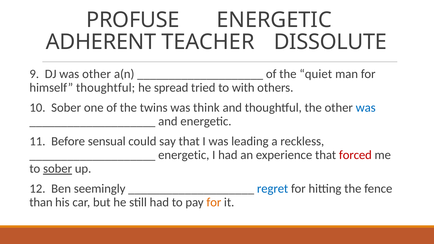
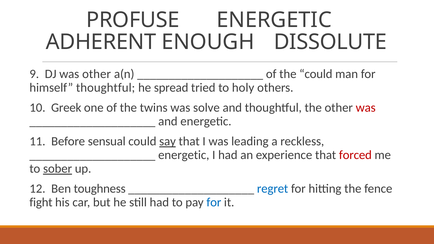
TEACHER: TEACHER -> ENOUGH (208, 42)
the quiet: quiet -> could (316, 74)
with: with -> holy (243, 88)
10 Sober: Sober -> Greek (66, 108)
think: think -> solve (206, 108)
was colour: blue -> red (366, 108)
say underline: none -> present (168, 141)
seemingly: seemingly -> toughness (100, 189)
than: than -> fight (41, 202)
for colour: orange -> blue (214, 202)
